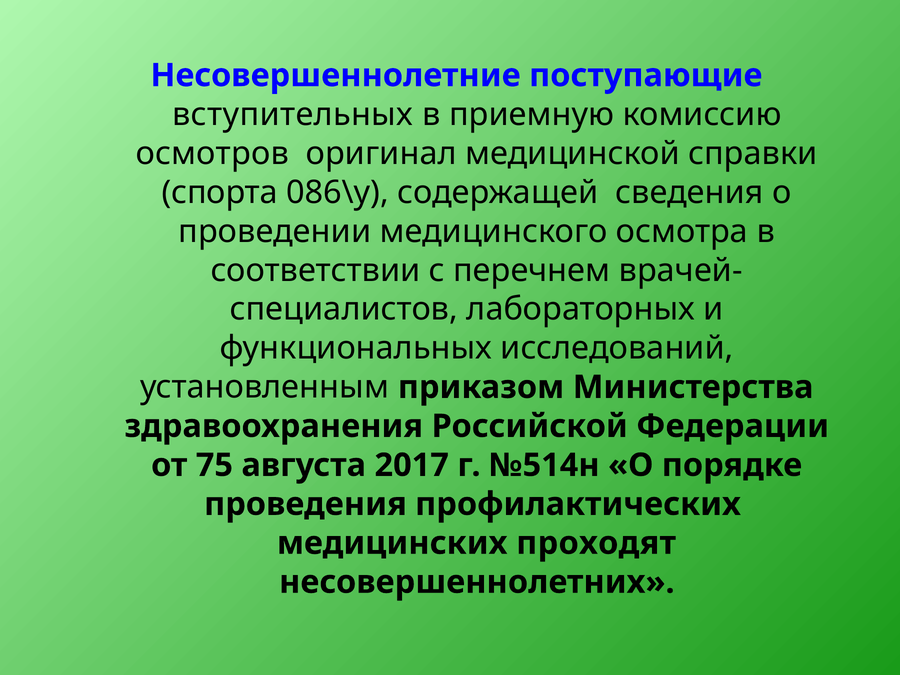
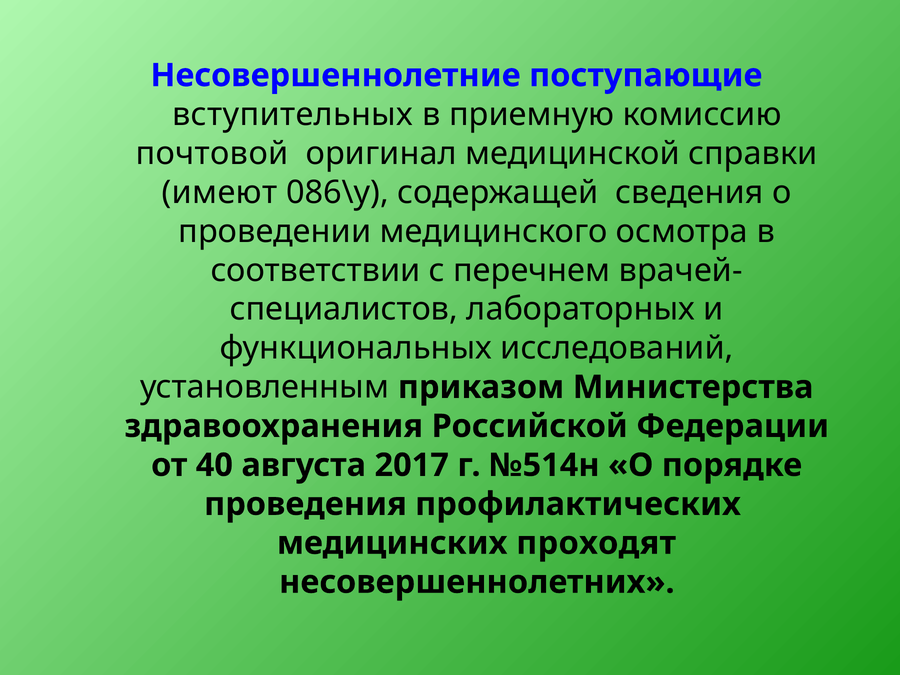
осмотров: осмотров -> почтовой (212, 153)
спорта: спорта -> имеют (220, 192)
75: 75 -> 40 (214, 465)
